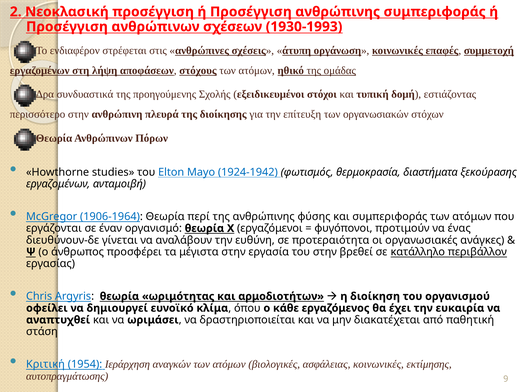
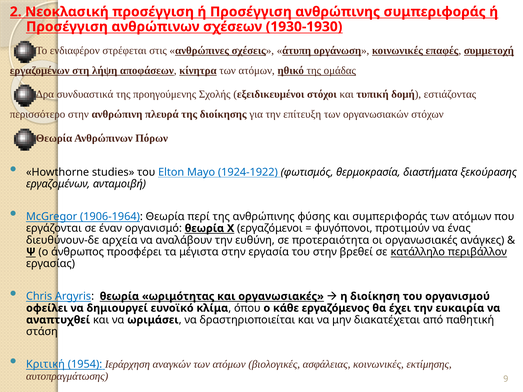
1930-1993: 1930-1993 -> 1930-1930 (304, 27)
στόχους: στόχους -> κίνητρα (198, 71)
1924-1942: 1924-1942 -> 1924-1922 (248, 172)
γίνεται: γίνεται -> αρχεία (120, 240)
και αρμοδιοτήτων: αρμοδιοτήτων -> οργανωσιακές (281, 297)
